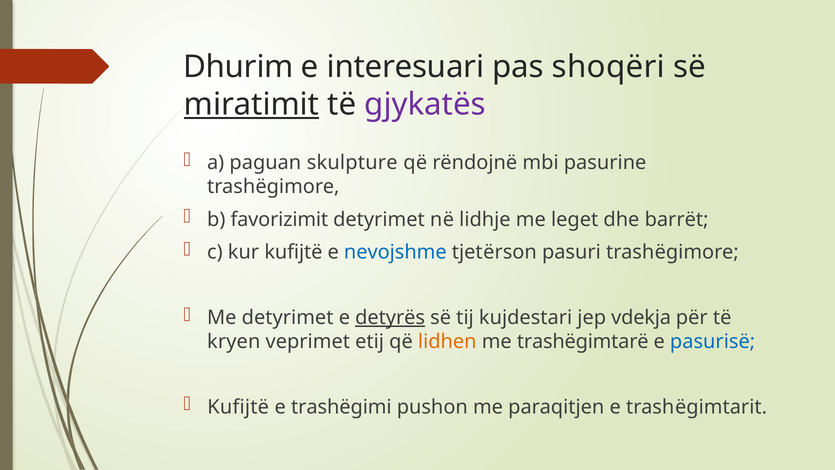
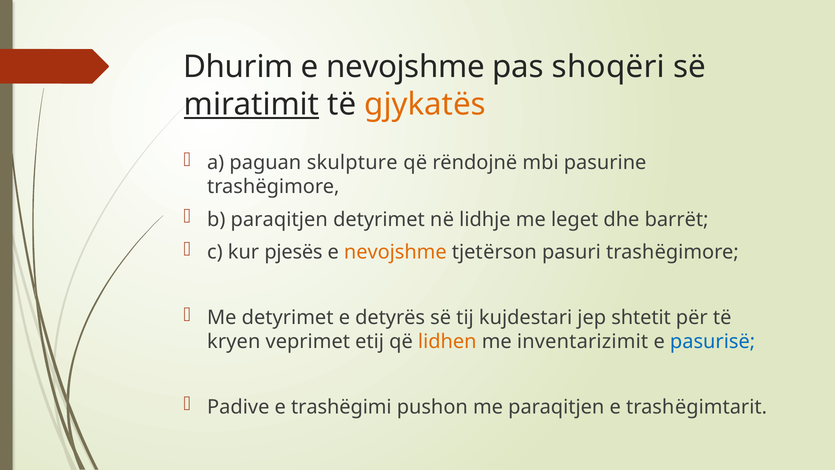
interesuari: interesuari -> nevojshme (405, 67)
gjykatës colour: purple -> orange (425, 104)
b favorizimit: favorizimit -> paraqitjen (279, 219)
kur kufijtë: kufijtë -> pjesës (293, 252)
nevojshme colour: blue -> orange (395, 252)
detyrës underline: present -> none (390, 317)
vdekja: vdekja -> shtetit (641, 317)
trashëgimtarë: trashëgimtarë -> inventarizimit (583, 341)
Kufijtë: Kufijtë -> Padive (238, 407)
